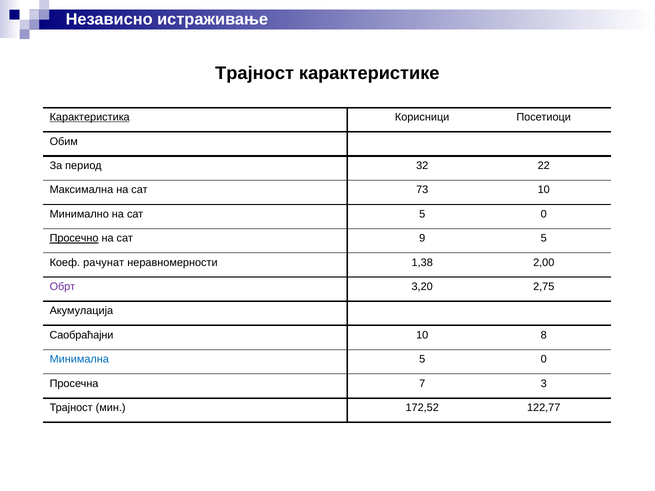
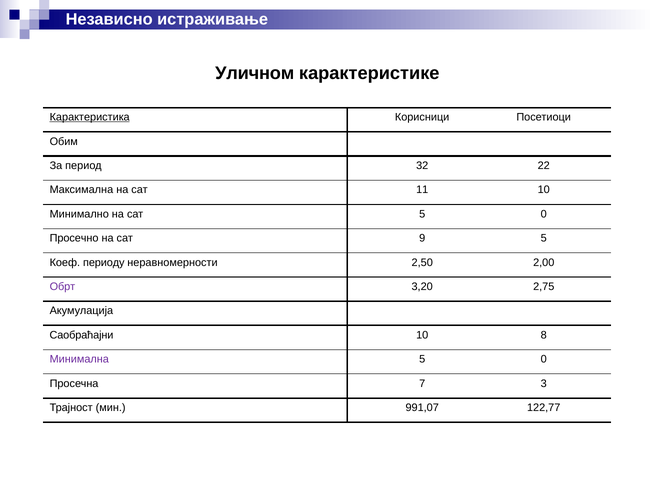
Трајност: Трајност -> Уличном (255, 73)
73: 73 -> 11 (422, 190)
Просечно underline: present -> none (74, 238)
рачунат: рачунат -> периоду (104, 263)
1,38: 1,38 -> 2,50 (422, 263)
Минимална colour: blue -> purple (79, 359)
172,52: 172,52 -> 991,07 (422, 408)
